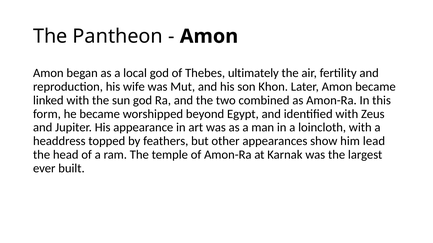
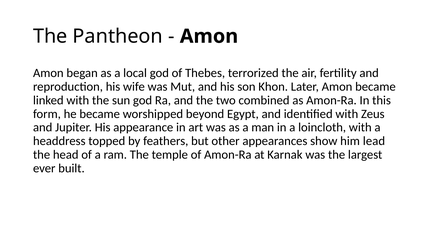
ultimately: ultimately -> terrorized (253, 73)
